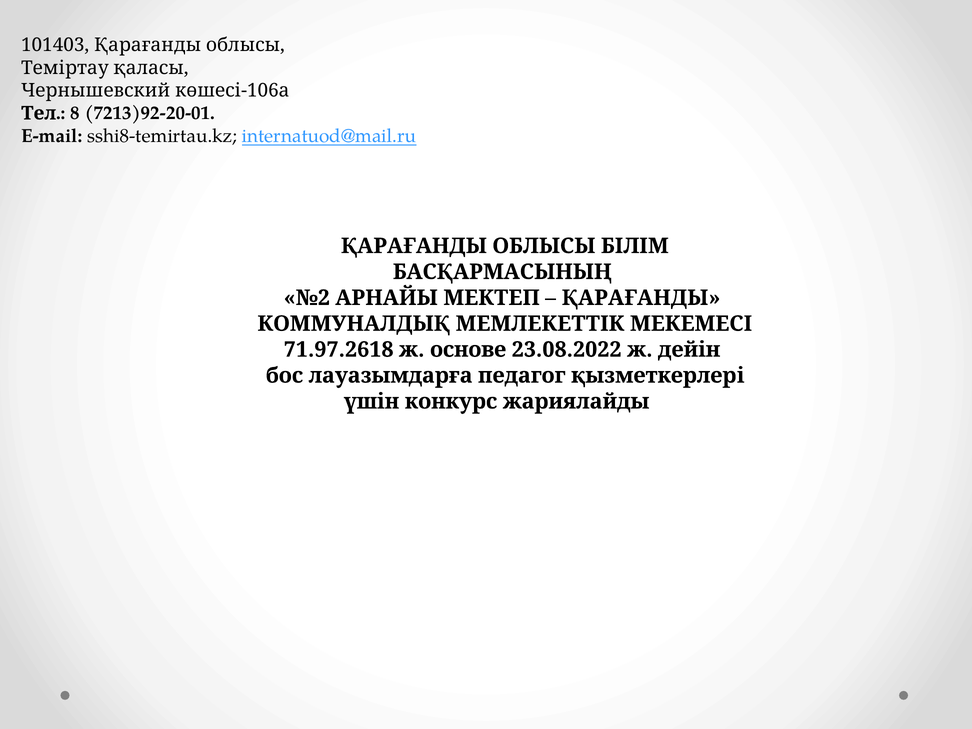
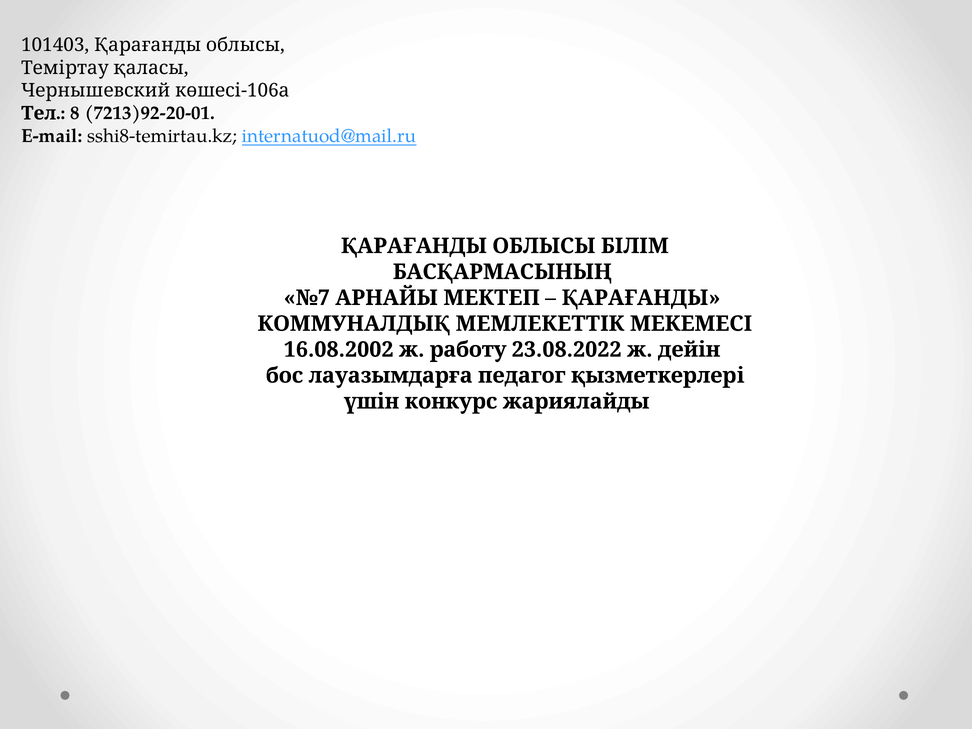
№2: №2 -> №7 (307, 298)
71.97.2618: 71.97.2618 -> 16.08.2002 (339, 350)
основе: основе -> работу (468, 350)
